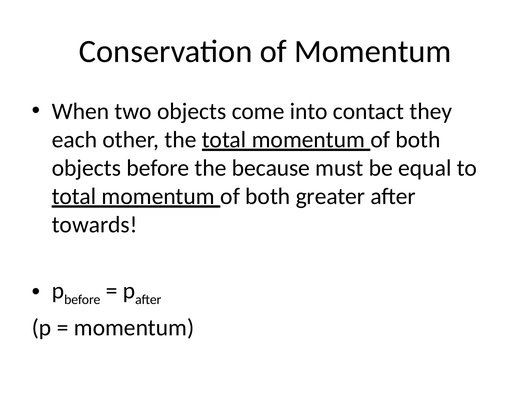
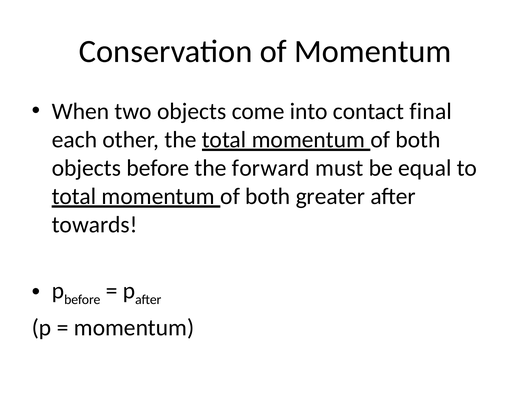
they: they -> final (431, 111)
because: because -> forward (271, 168)
